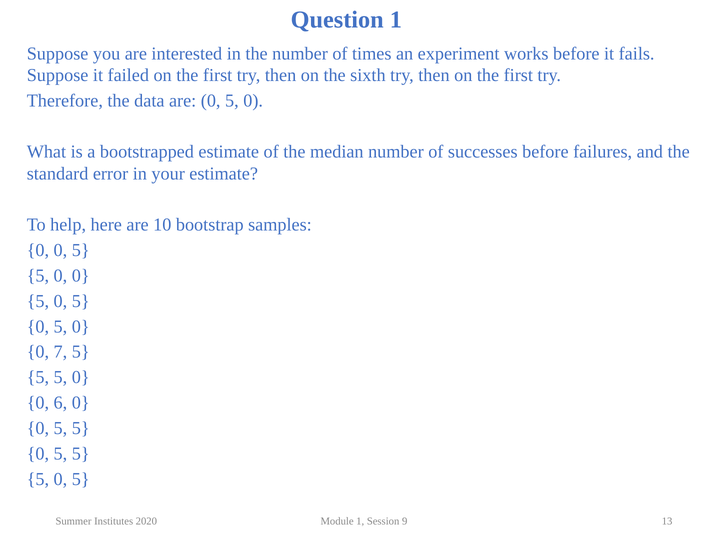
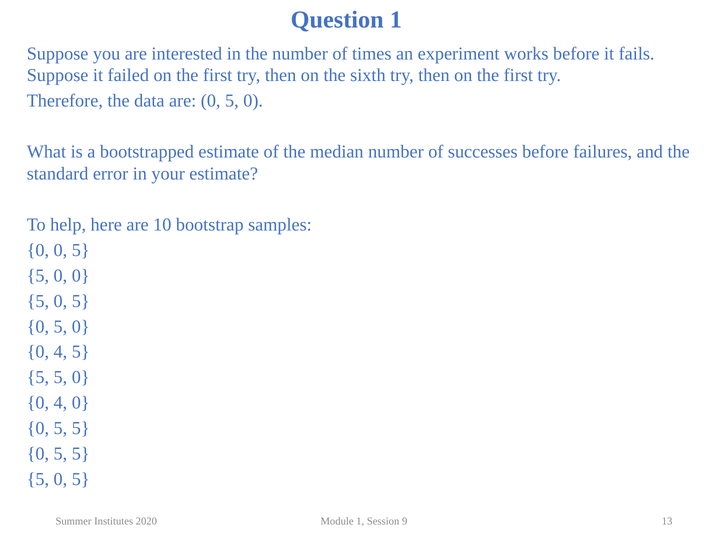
7: 7 -> 4 (60, 352)
6: 6 -> 4 (60, 403)
